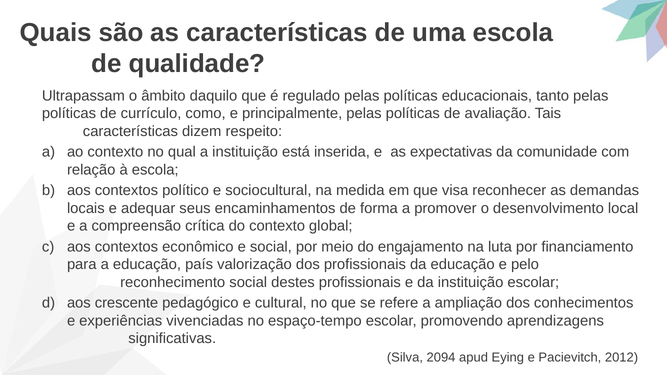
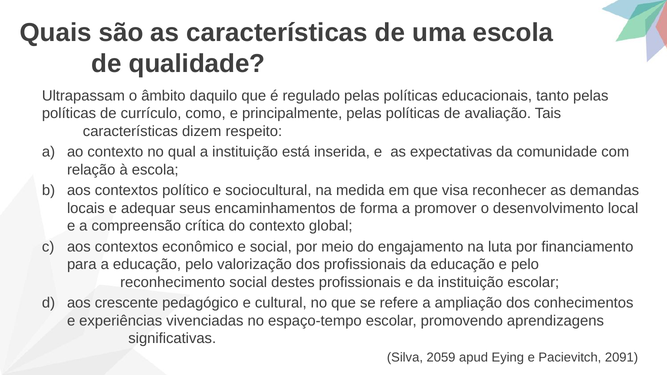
educação país: país -> pelo (199, 265)
2094: 2094 -> 2059 (441, 358)
2012: 2012 -> 2091 (622, 358)
